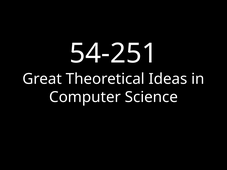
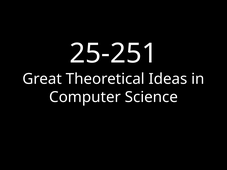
54-251: 54-251 -> 25-251 (114, 53)
